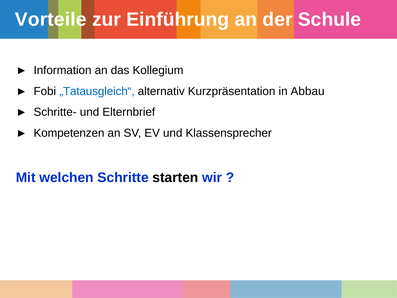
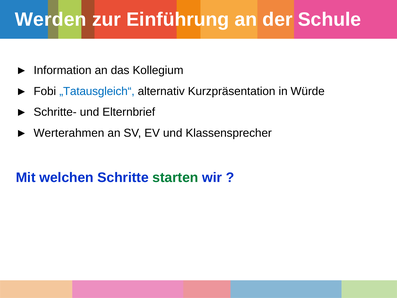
Vorteile: Vorteile -> Werden (51, 19)
Abbau: Abbau -> Würde (308, 91)
Kompetenzen: Kompetenzen -> Werterahmen (69, 133)
starten colour: black -> green (175, 177)
